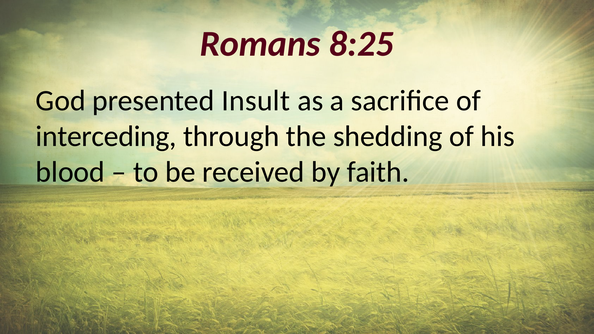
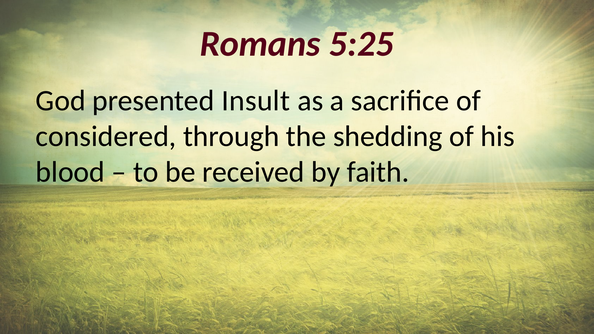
8:25: 8:25 -> 5:25 (361, 44)
interceding: interceding -> considered (106, 136)
